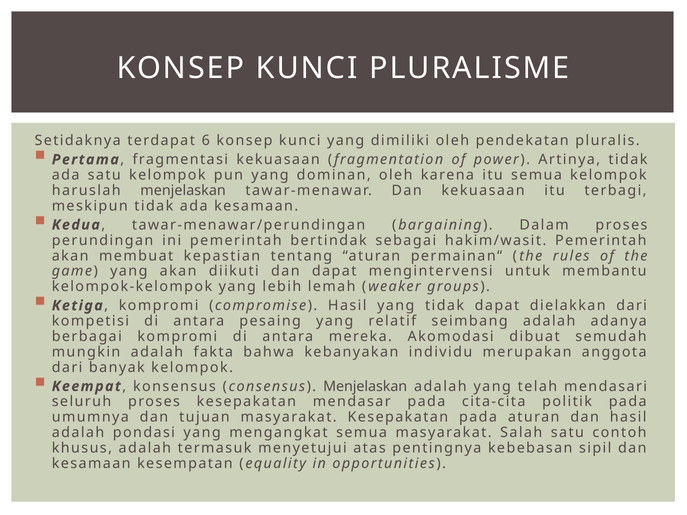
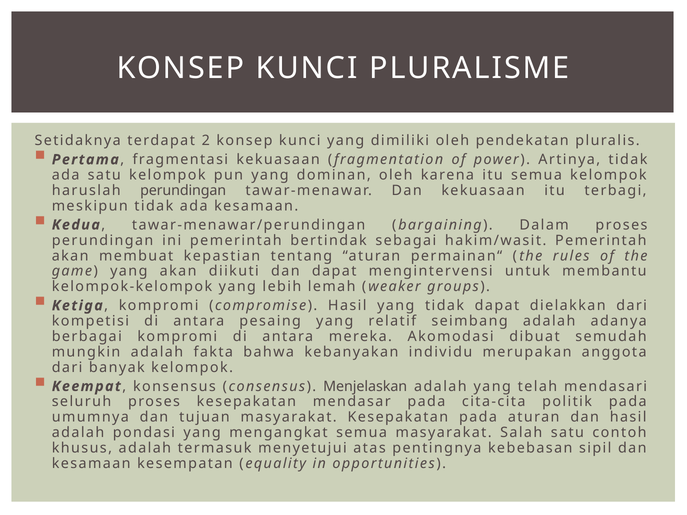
6: 6 -> 2 (206, 141)
haruslah menjelaskan: menjelaskan -> perundingan (183, 191)
